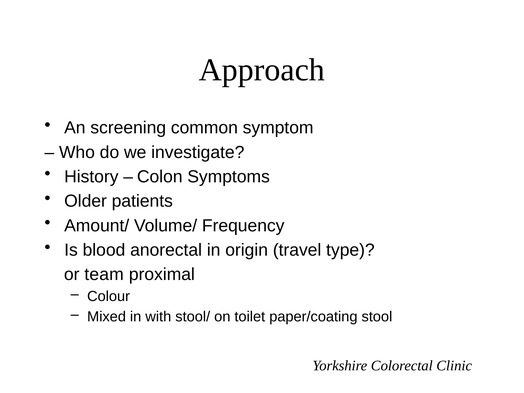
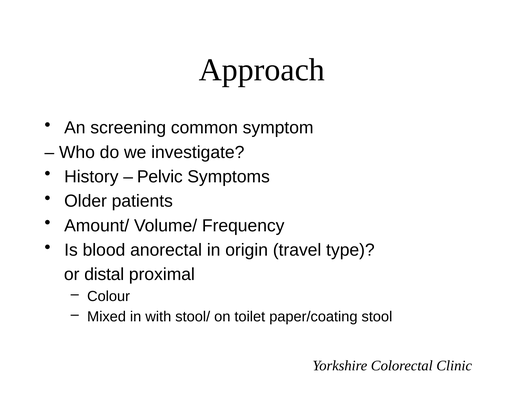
Colon: Colon -> Pelvic (160, 177)
team: team -> distal (104, 275)
